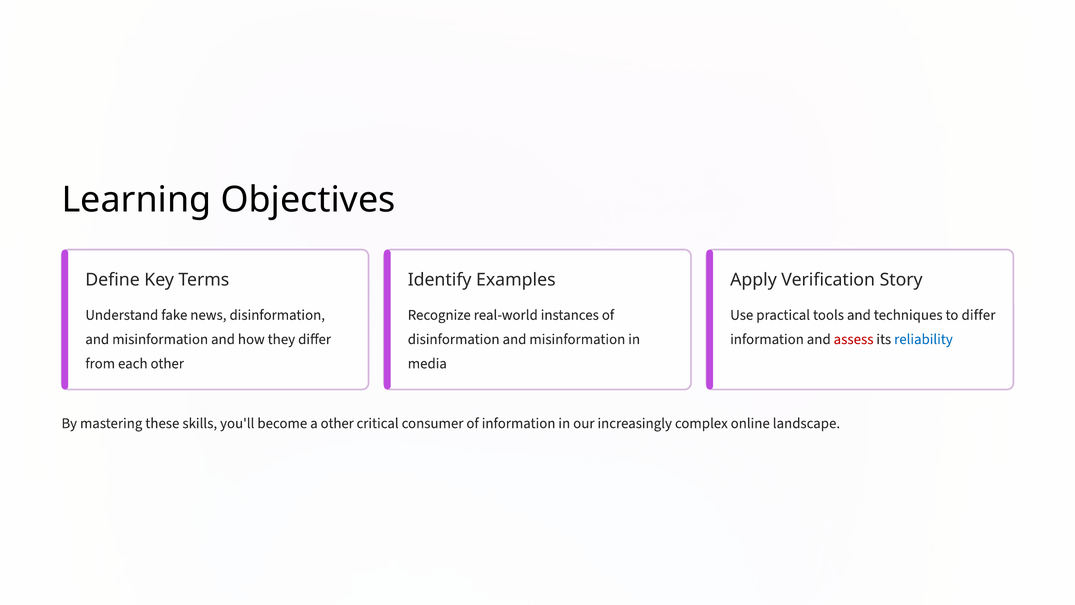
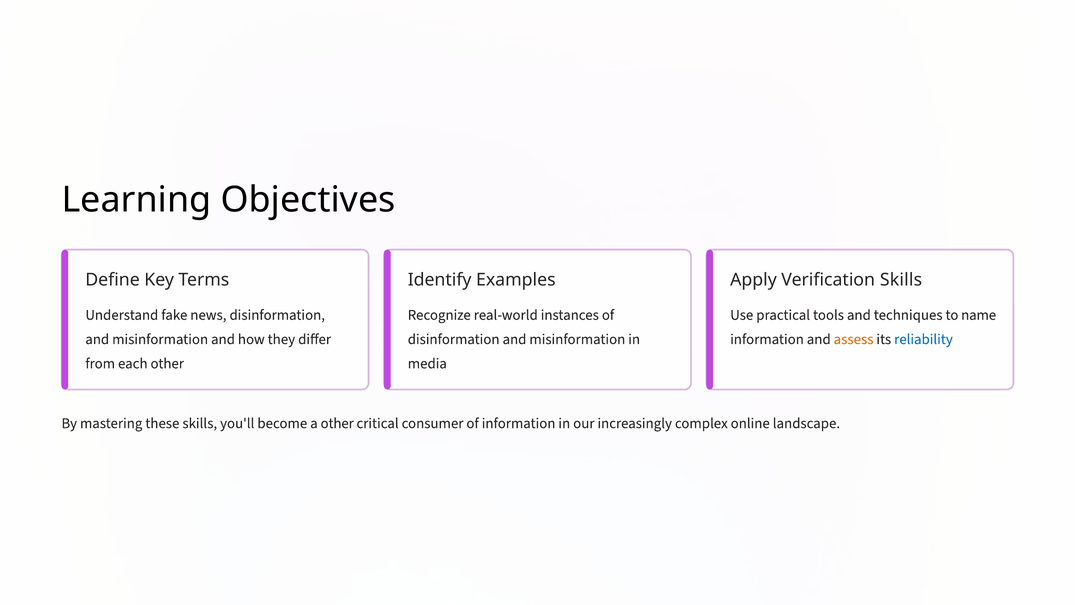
Verification Story: Story -> Skills (901, 280)
to differ: differ -> name (979, 315)
assess colour: red -> orange (854, 339)
